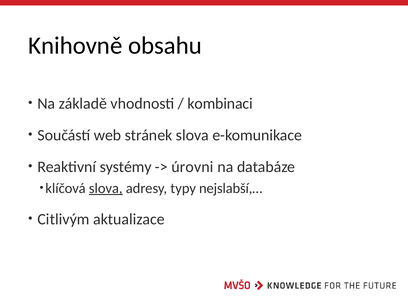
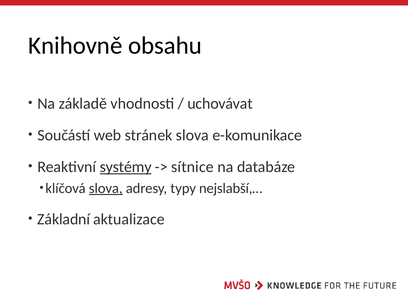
kombinaci: kombinaci -> uchovávat (220, 104)
systémy underline: none -> present (126, 167)
úrovni: úrovni -> sítnice (193, 167)
Citlivým: Citlivým -> Základní (64, 219)
